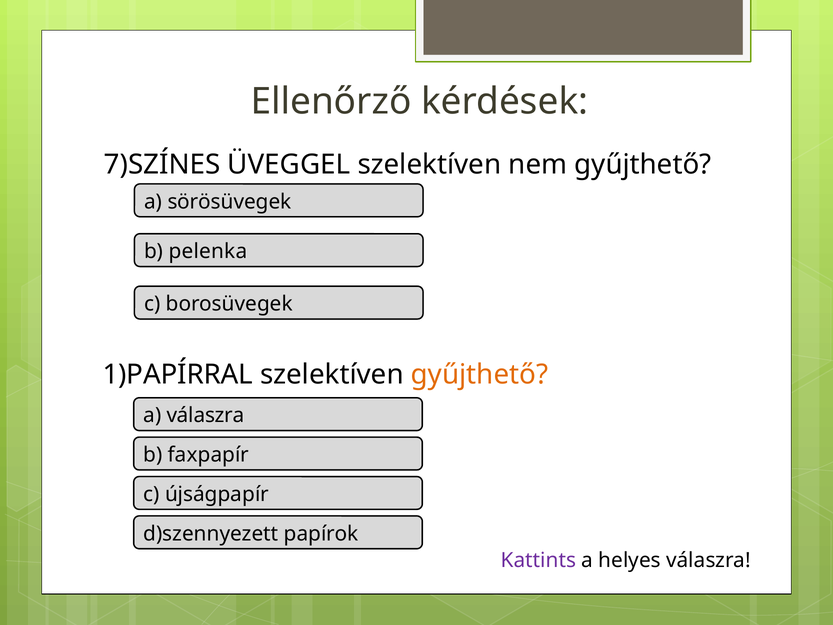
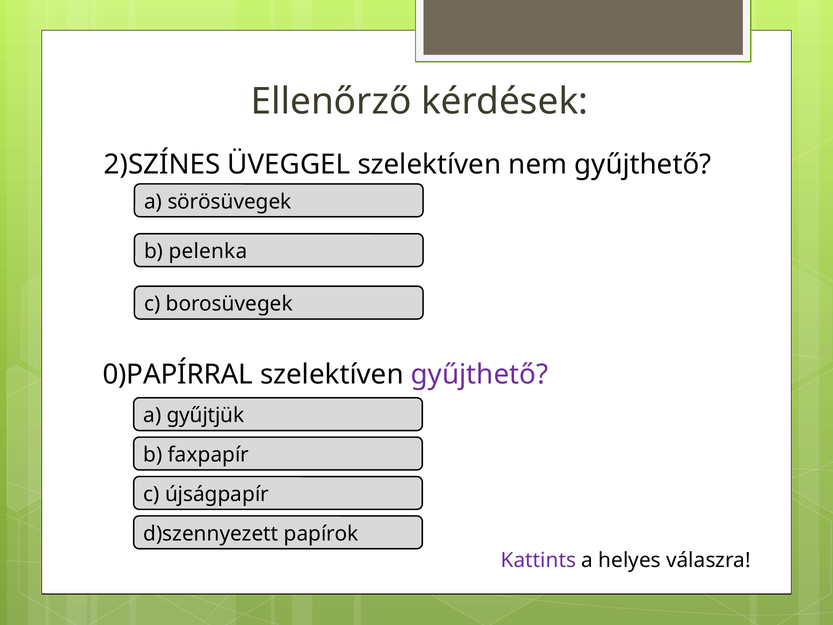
7)SZÍNES: 7)SZÍNES -> 2)SZÍNES (162, 164)
1)PAPÍRRAL: 1)PAPÍRRAL -> 0)PAPÍRRAL (178, 374)
gyűjthető colour: orange -> purple (479, 374)
a válaszra: válaszra -> gyűjtjük (206, 415)
